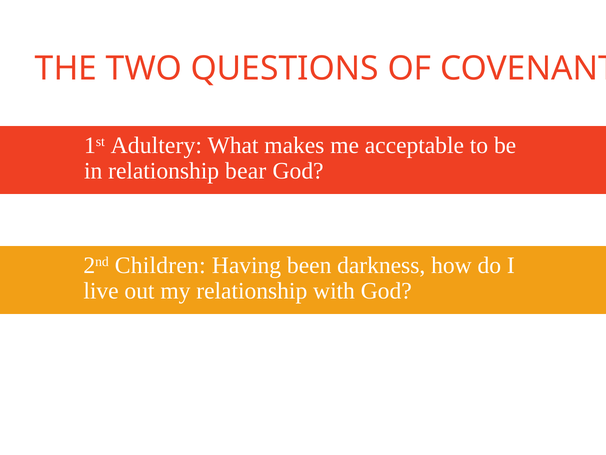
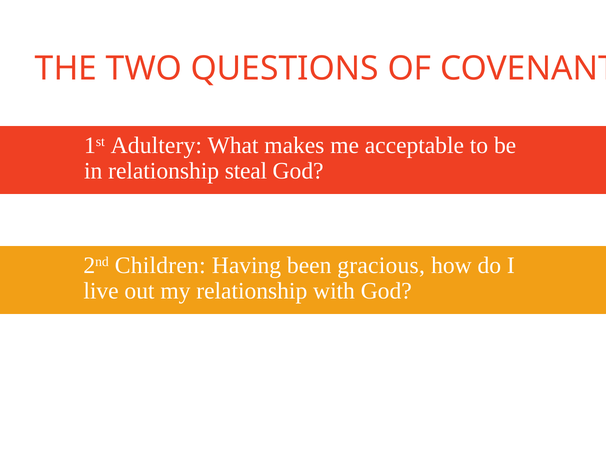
bear: bear -> steal (246, 171)
darkness: darkness -> gracious (381, 265)
